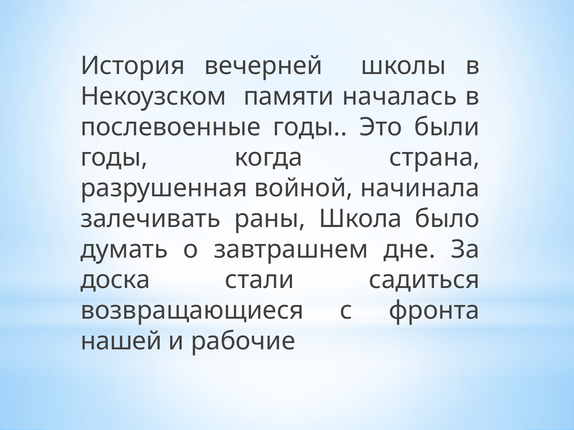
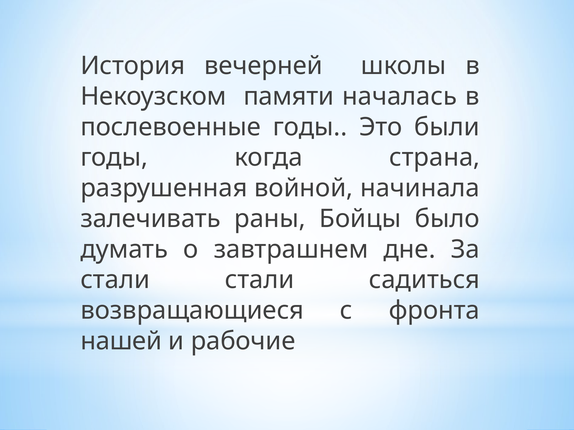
Школа: Школа -> Бойцы (360, 219)
доска: доска -> стали (115, 280)
